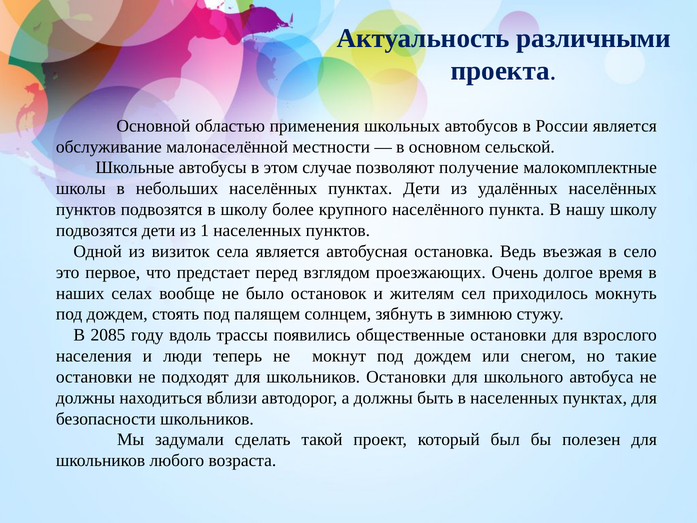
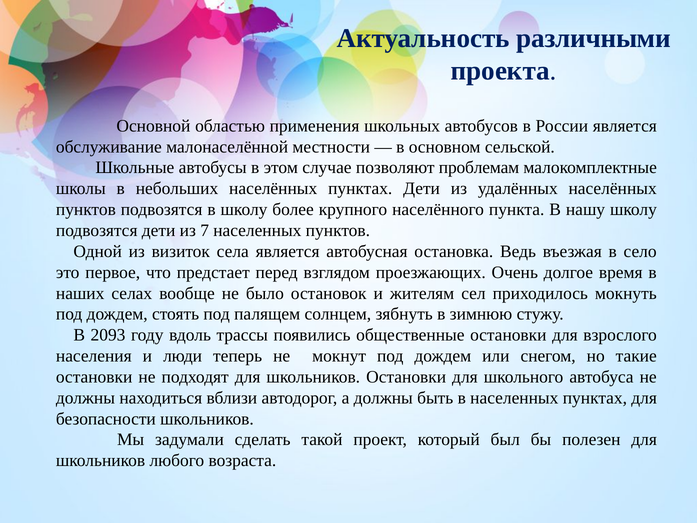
получение: получение -> проблемам (479, 168)
1: 1 -> 7 (205, 230)
2085: 2085 -> 2093 (108, 335)
